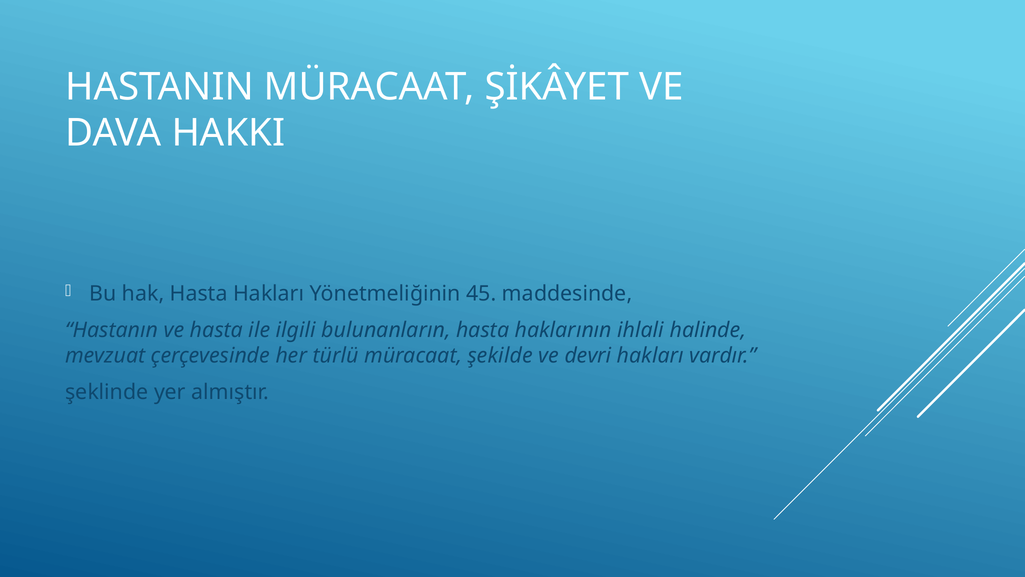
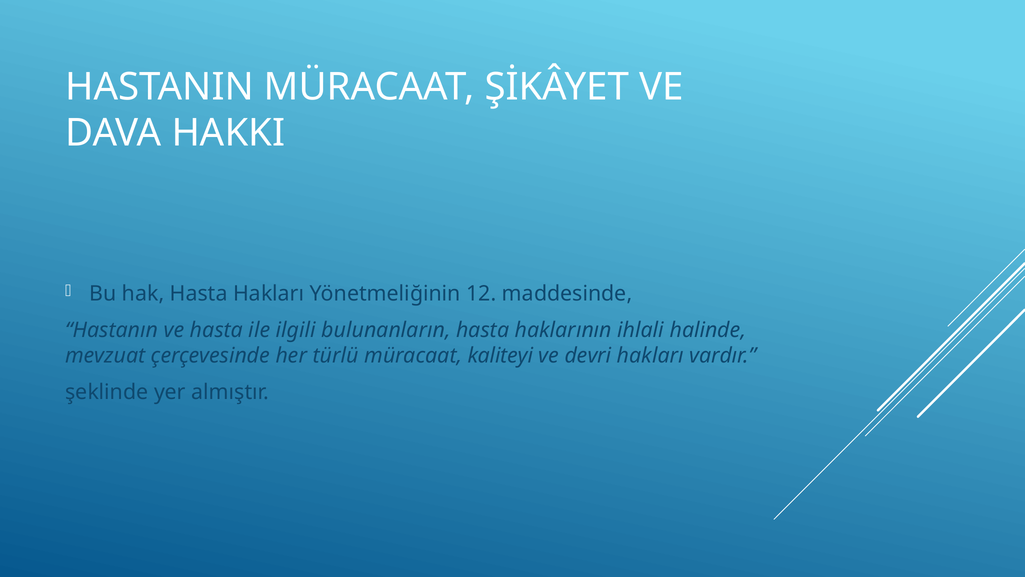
45: 45 -> 12 (481, 294)
şekilde: şekilde -> kaliteyi (500, 356)
